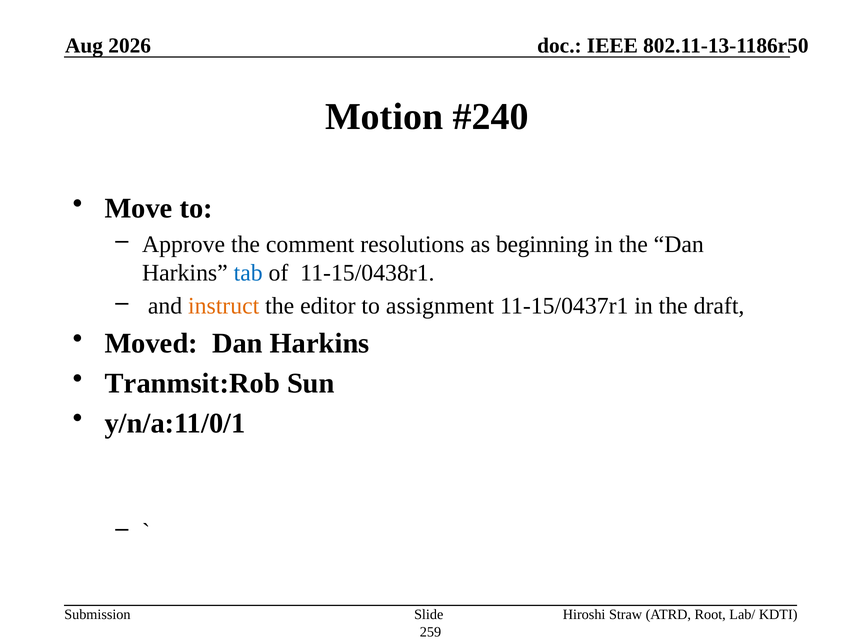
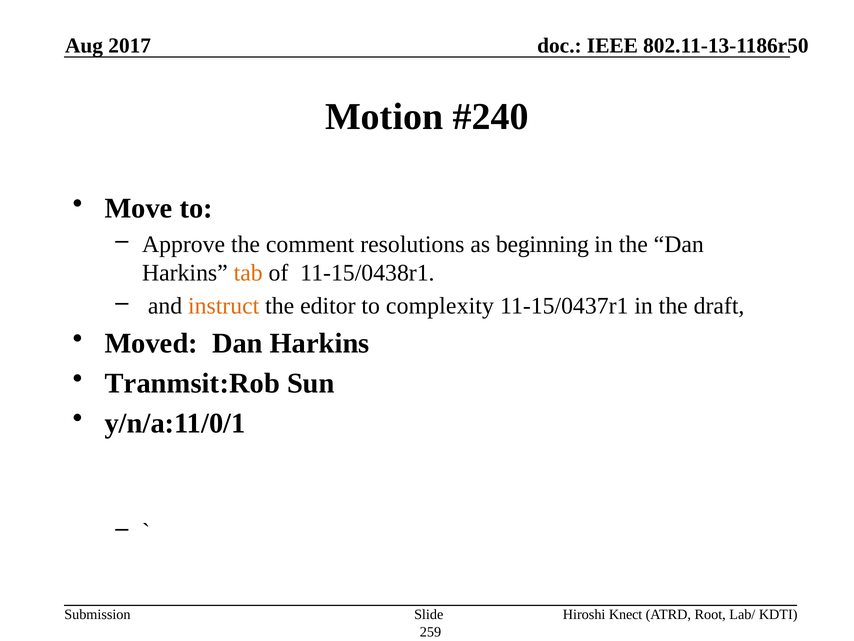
2026: 2026 -> 2017 (130, 46)
tab colour: blue -> orange (248, 273)
assignment: assignment -> complexity (440, 306)
Straw: Straw -> Knect (626, 614)
